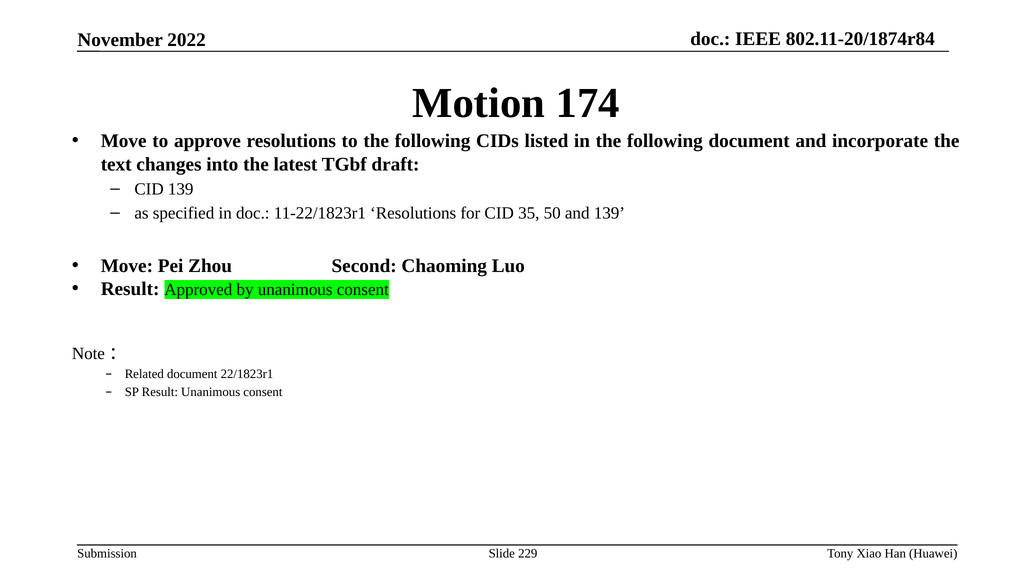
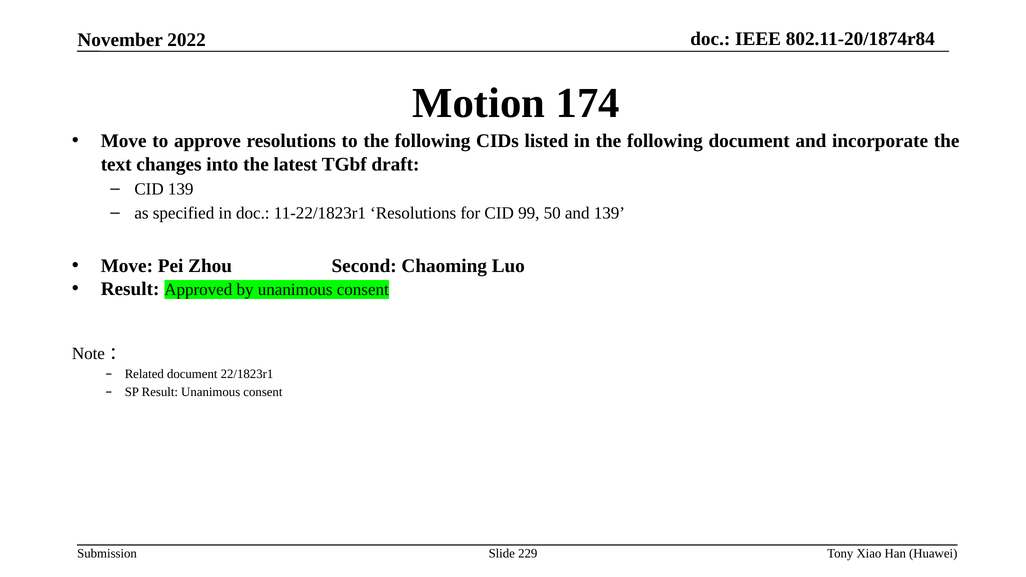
35: 35 -> 99 (529, 213)
